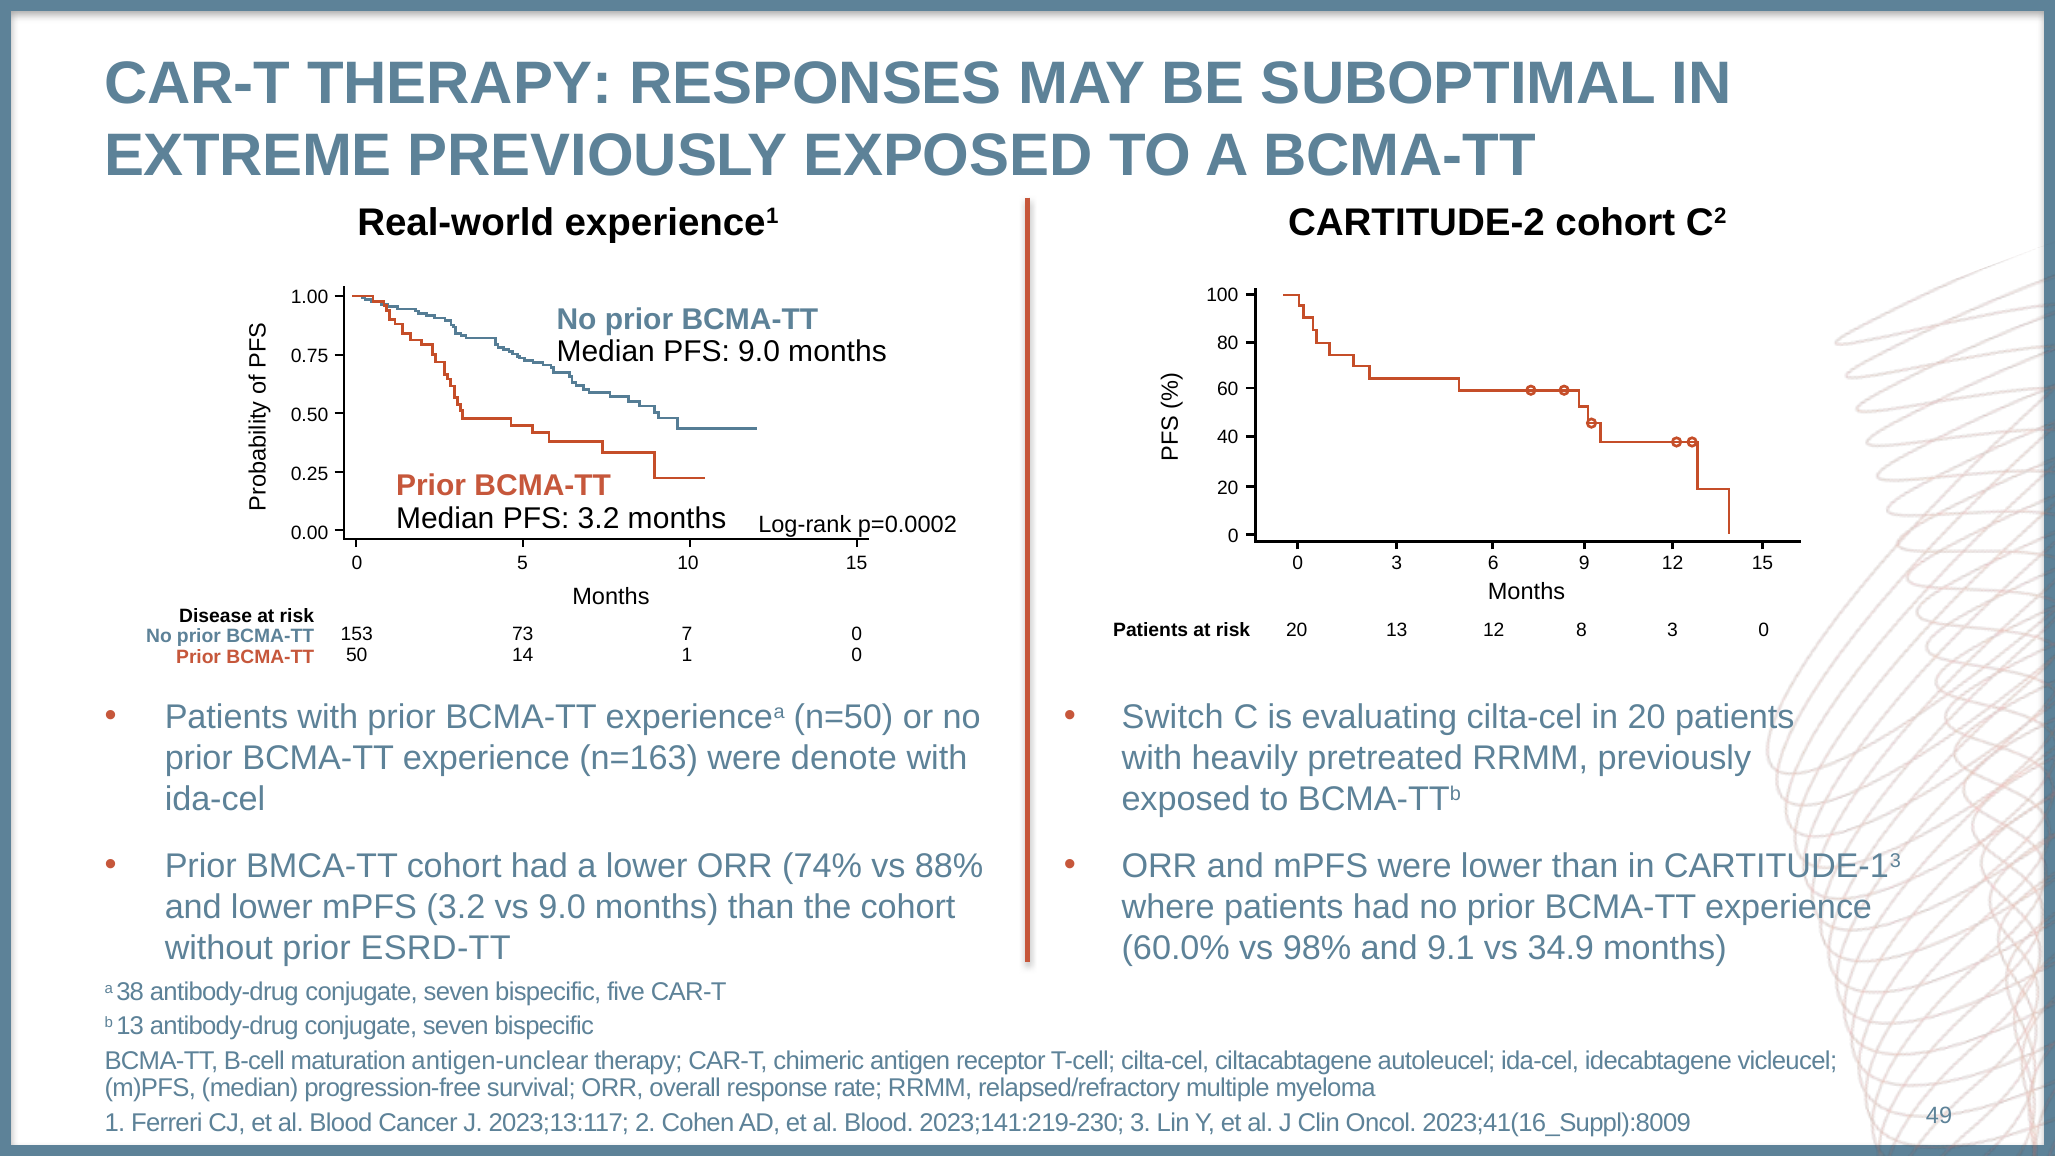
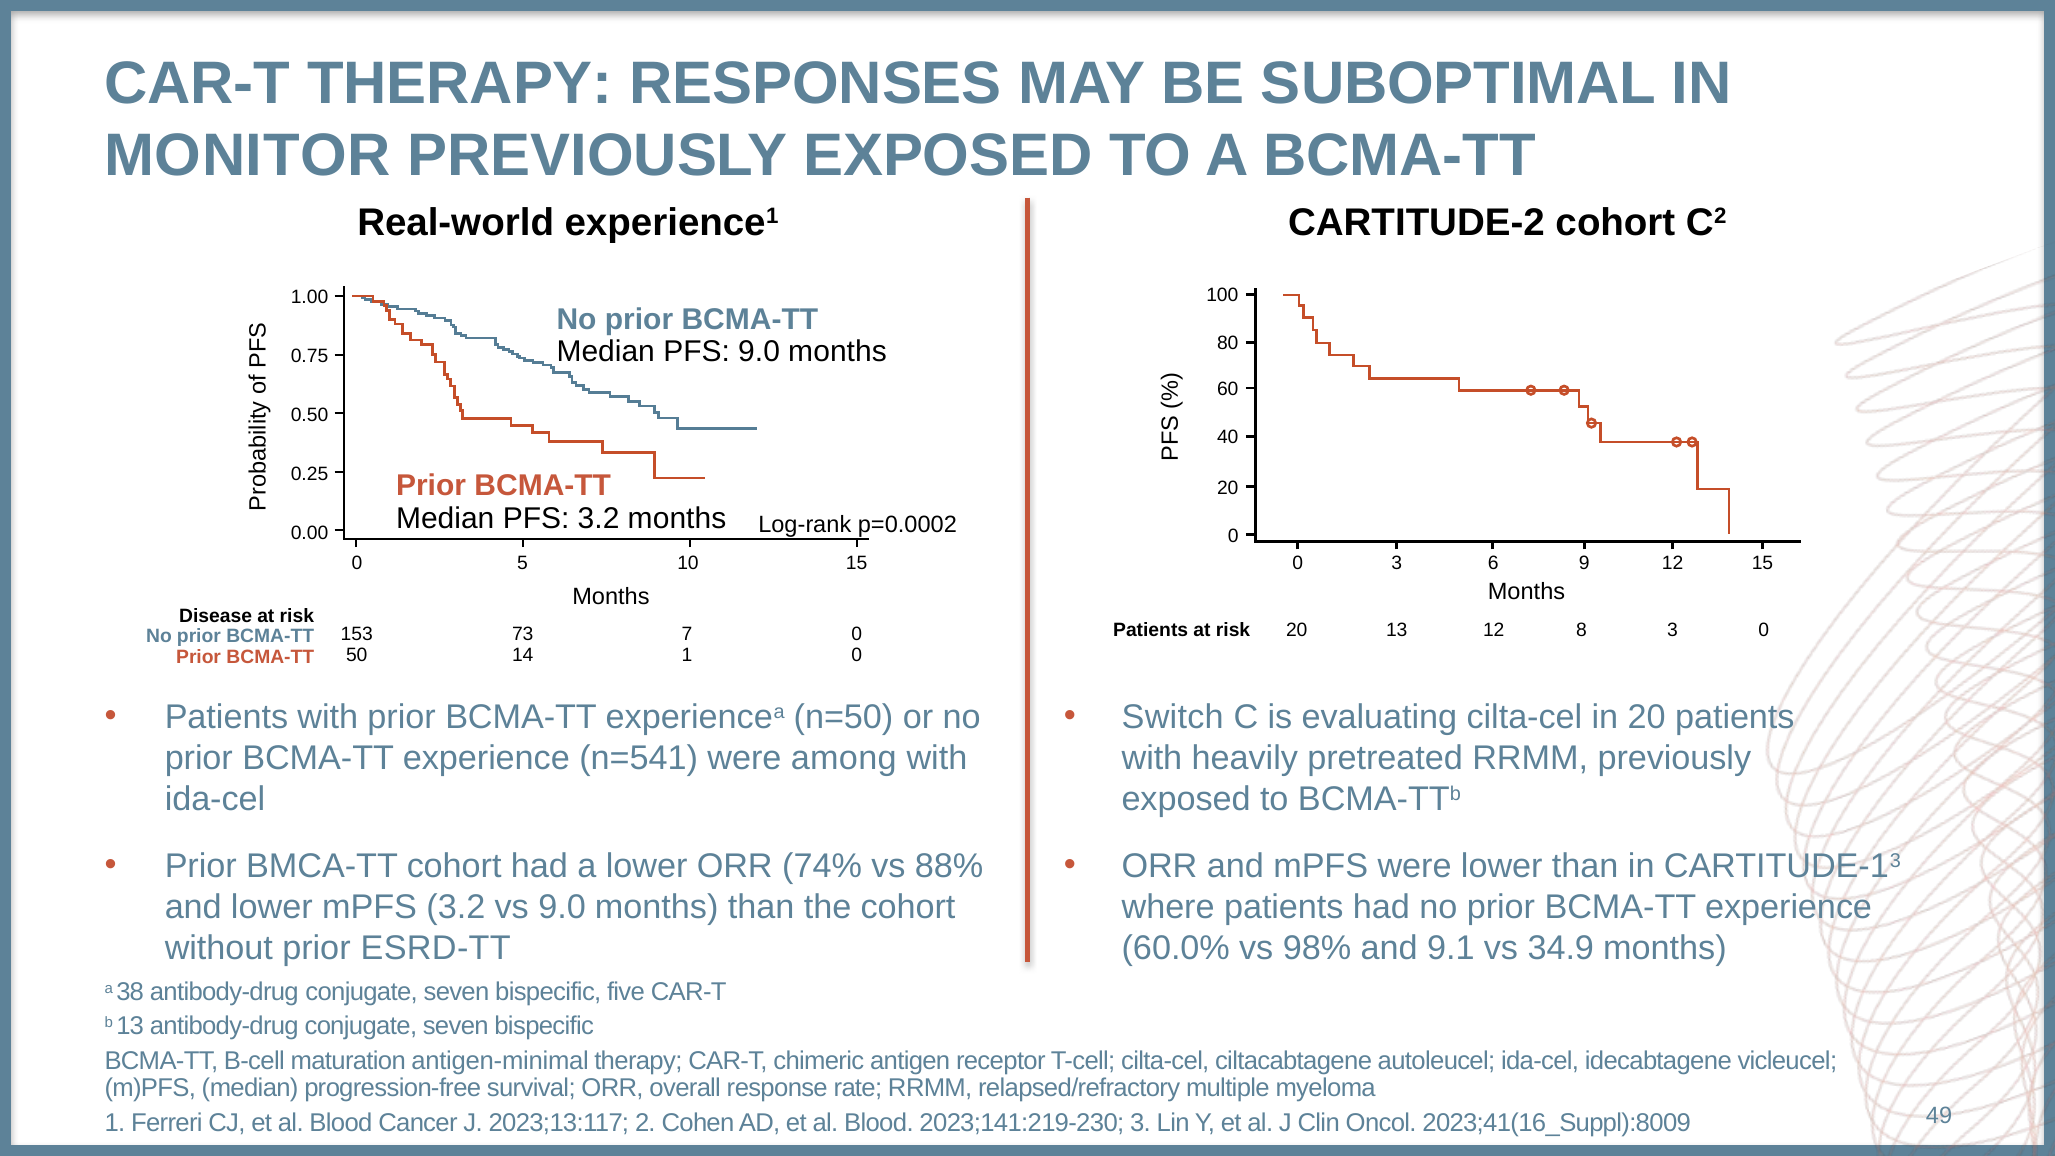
EXTREME: EXTREME -> MONITOR (248, 156)
n=163: n=163 -> n=541 (639, 758)
denote: denote -> among (844, 758)
antigen-unclear: antigen-unclear -> antigen-minimal (500, 1061)
